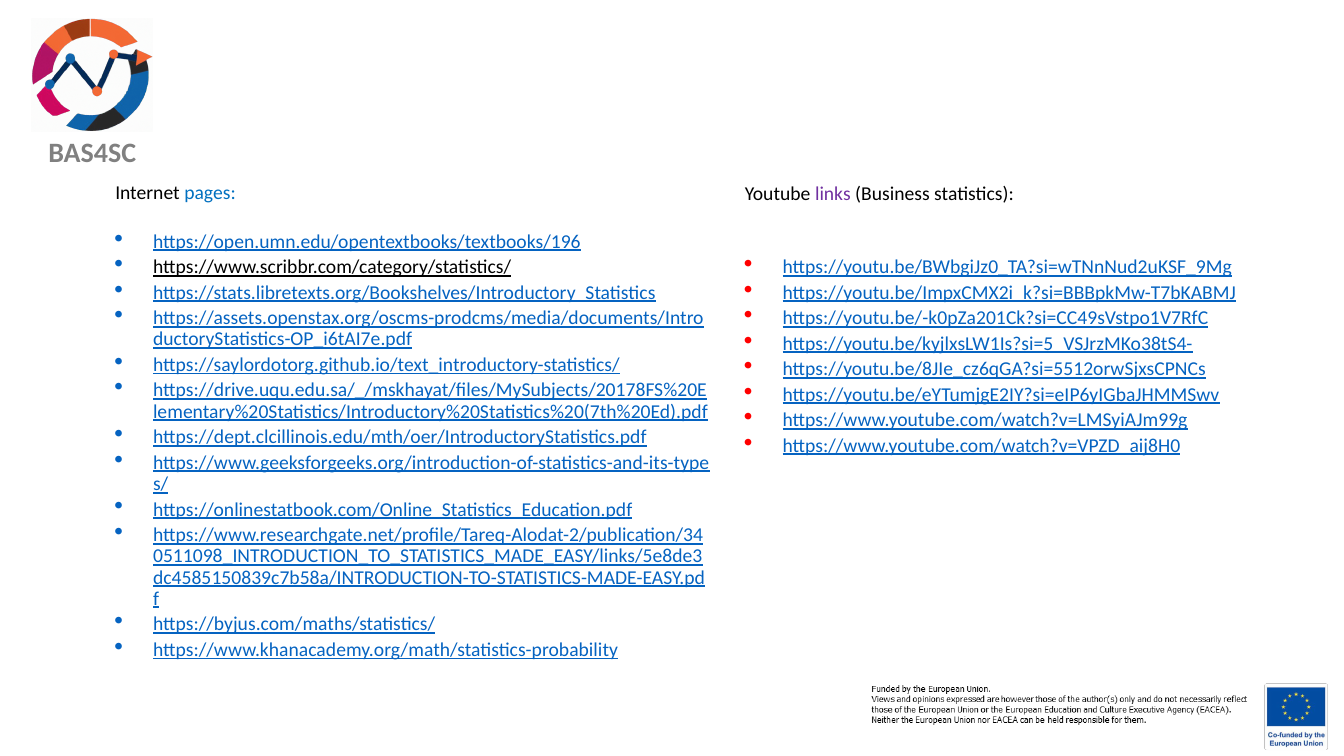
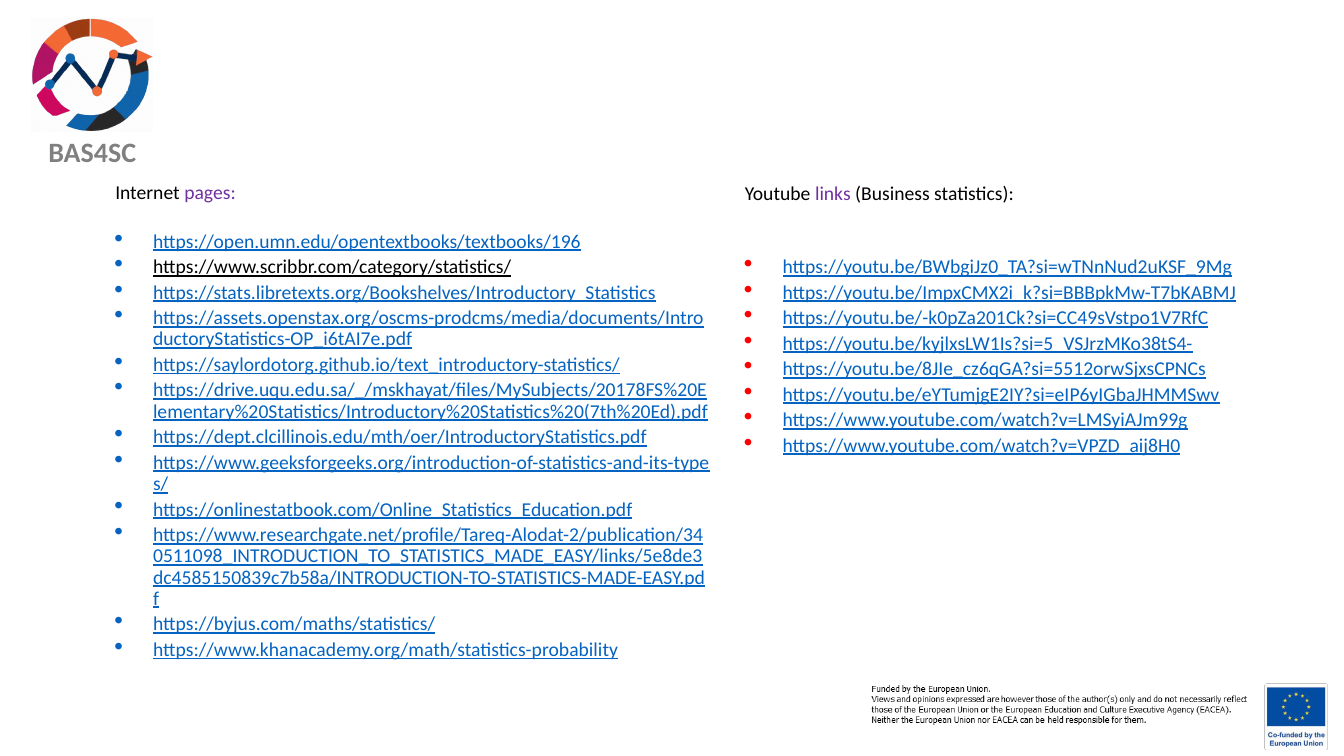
pages colour: blue -> purple (210, 193)
